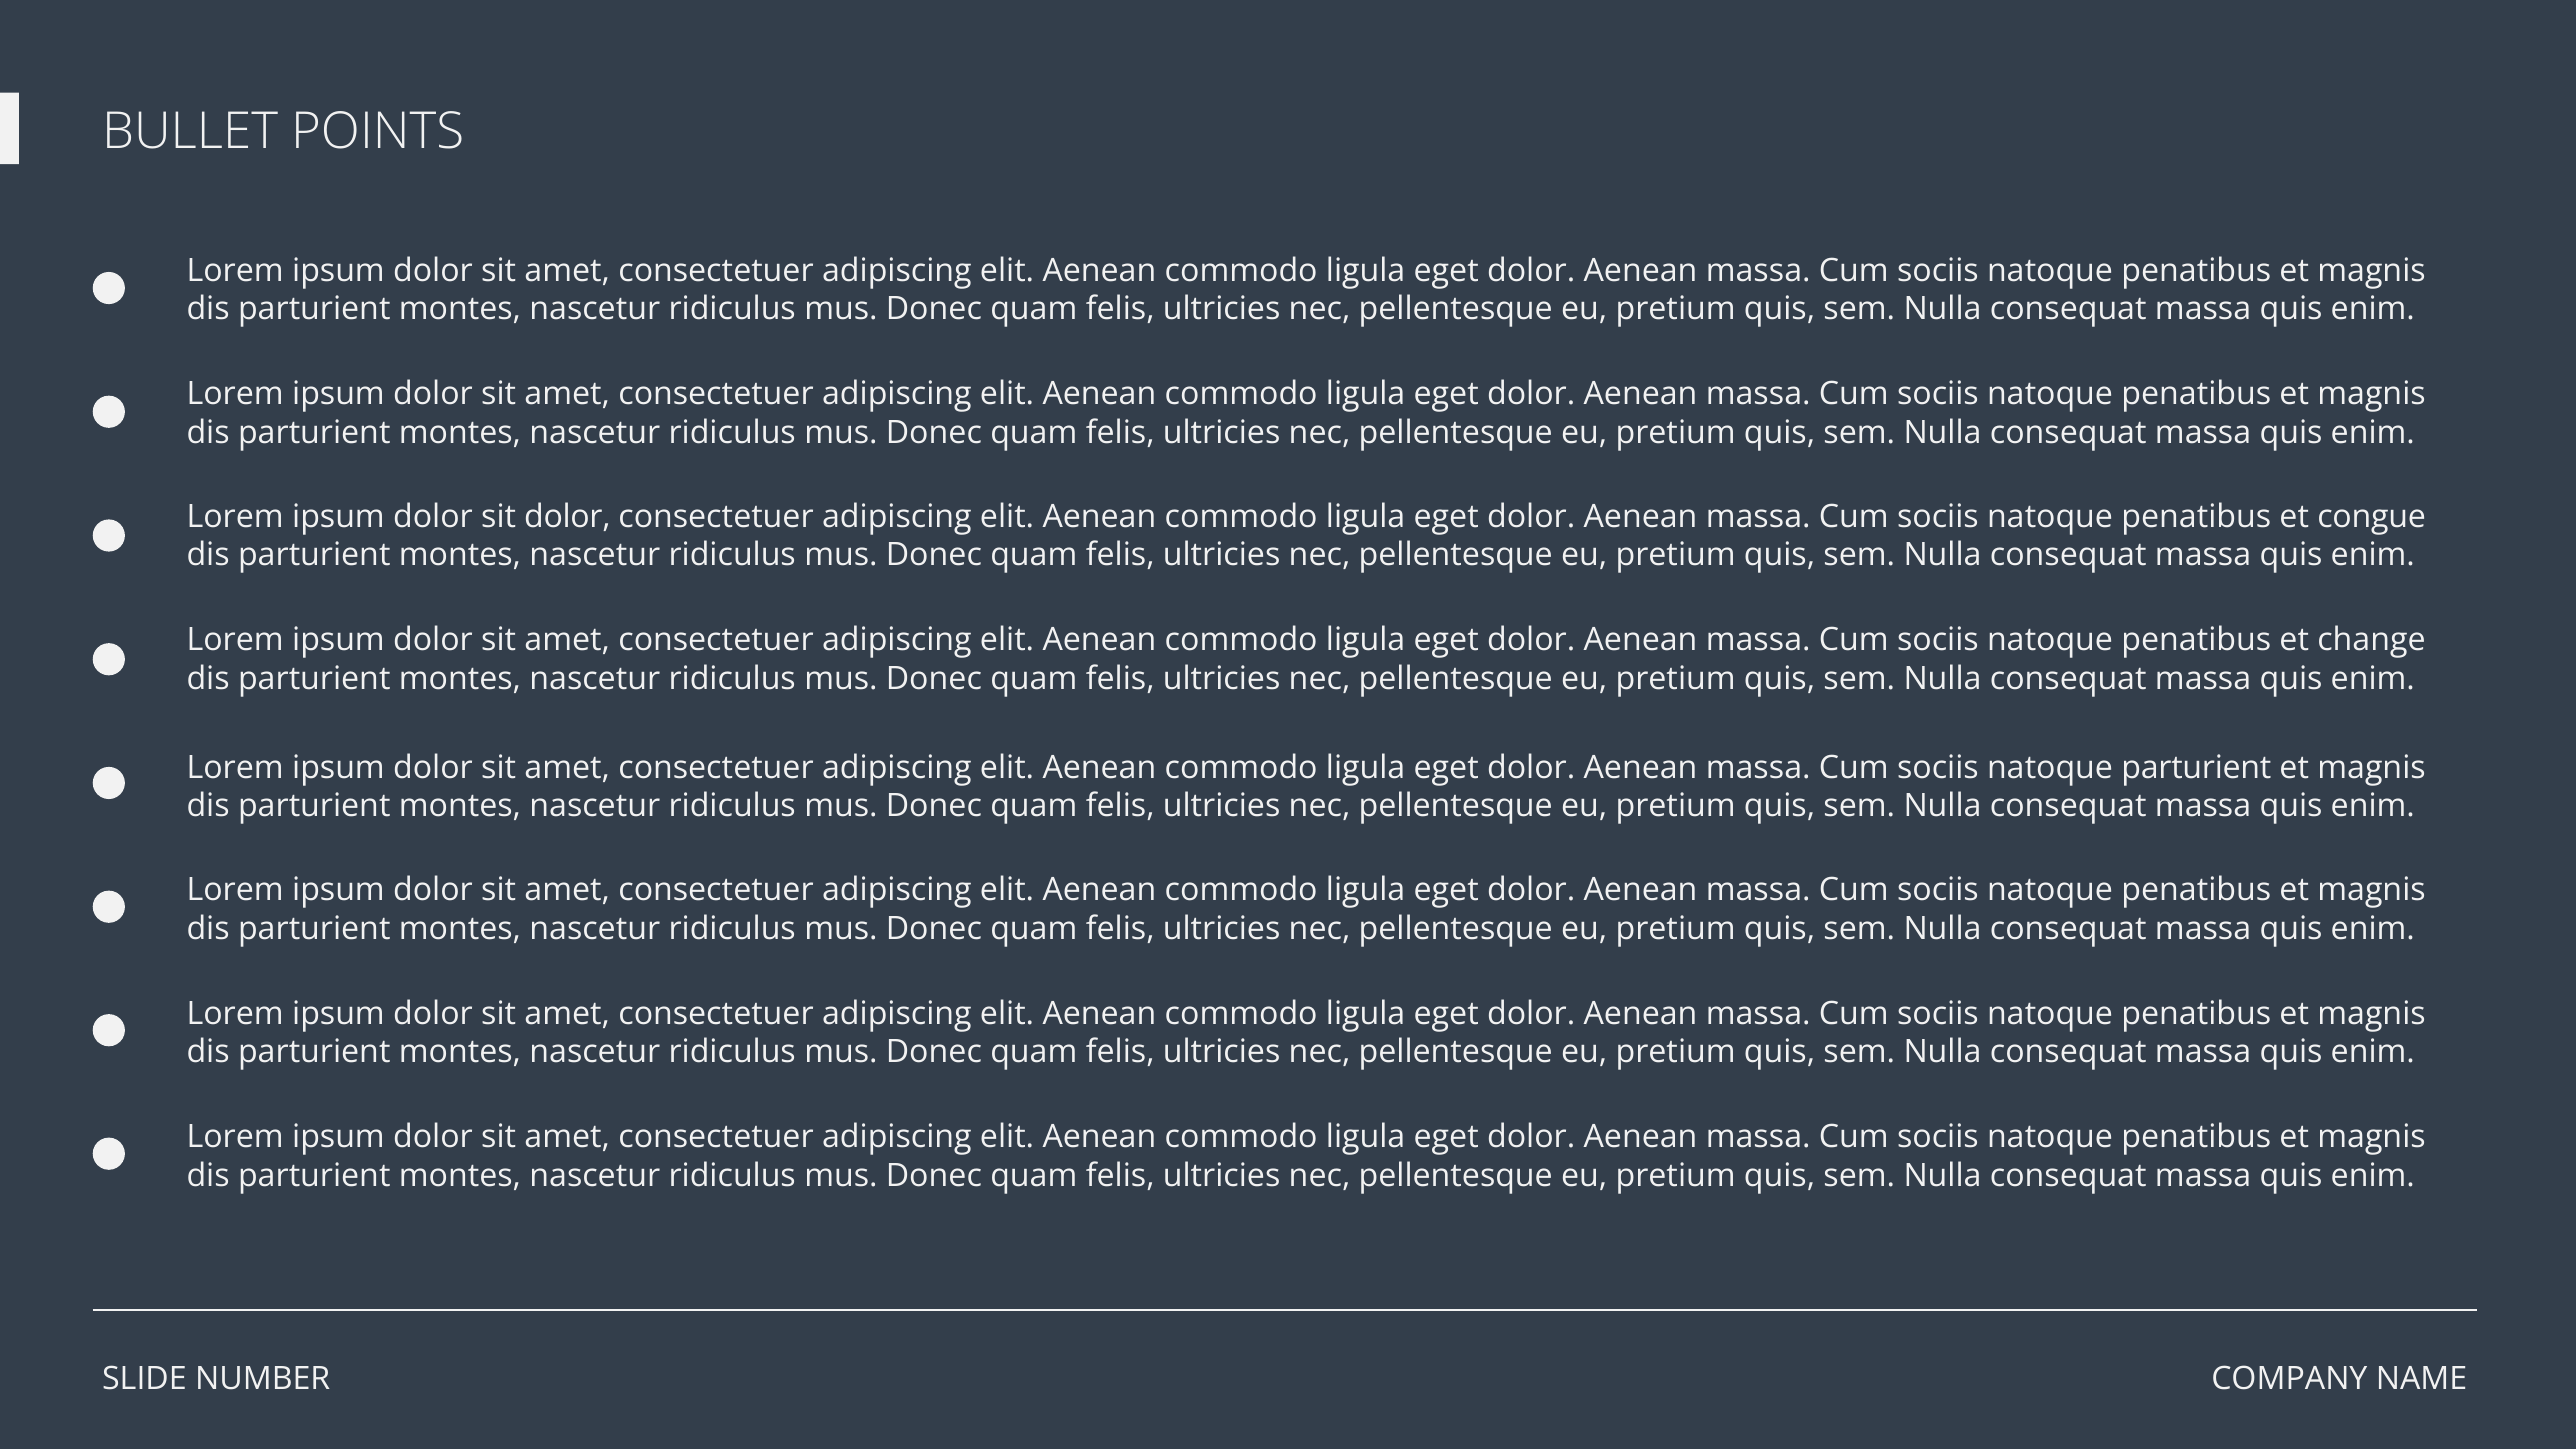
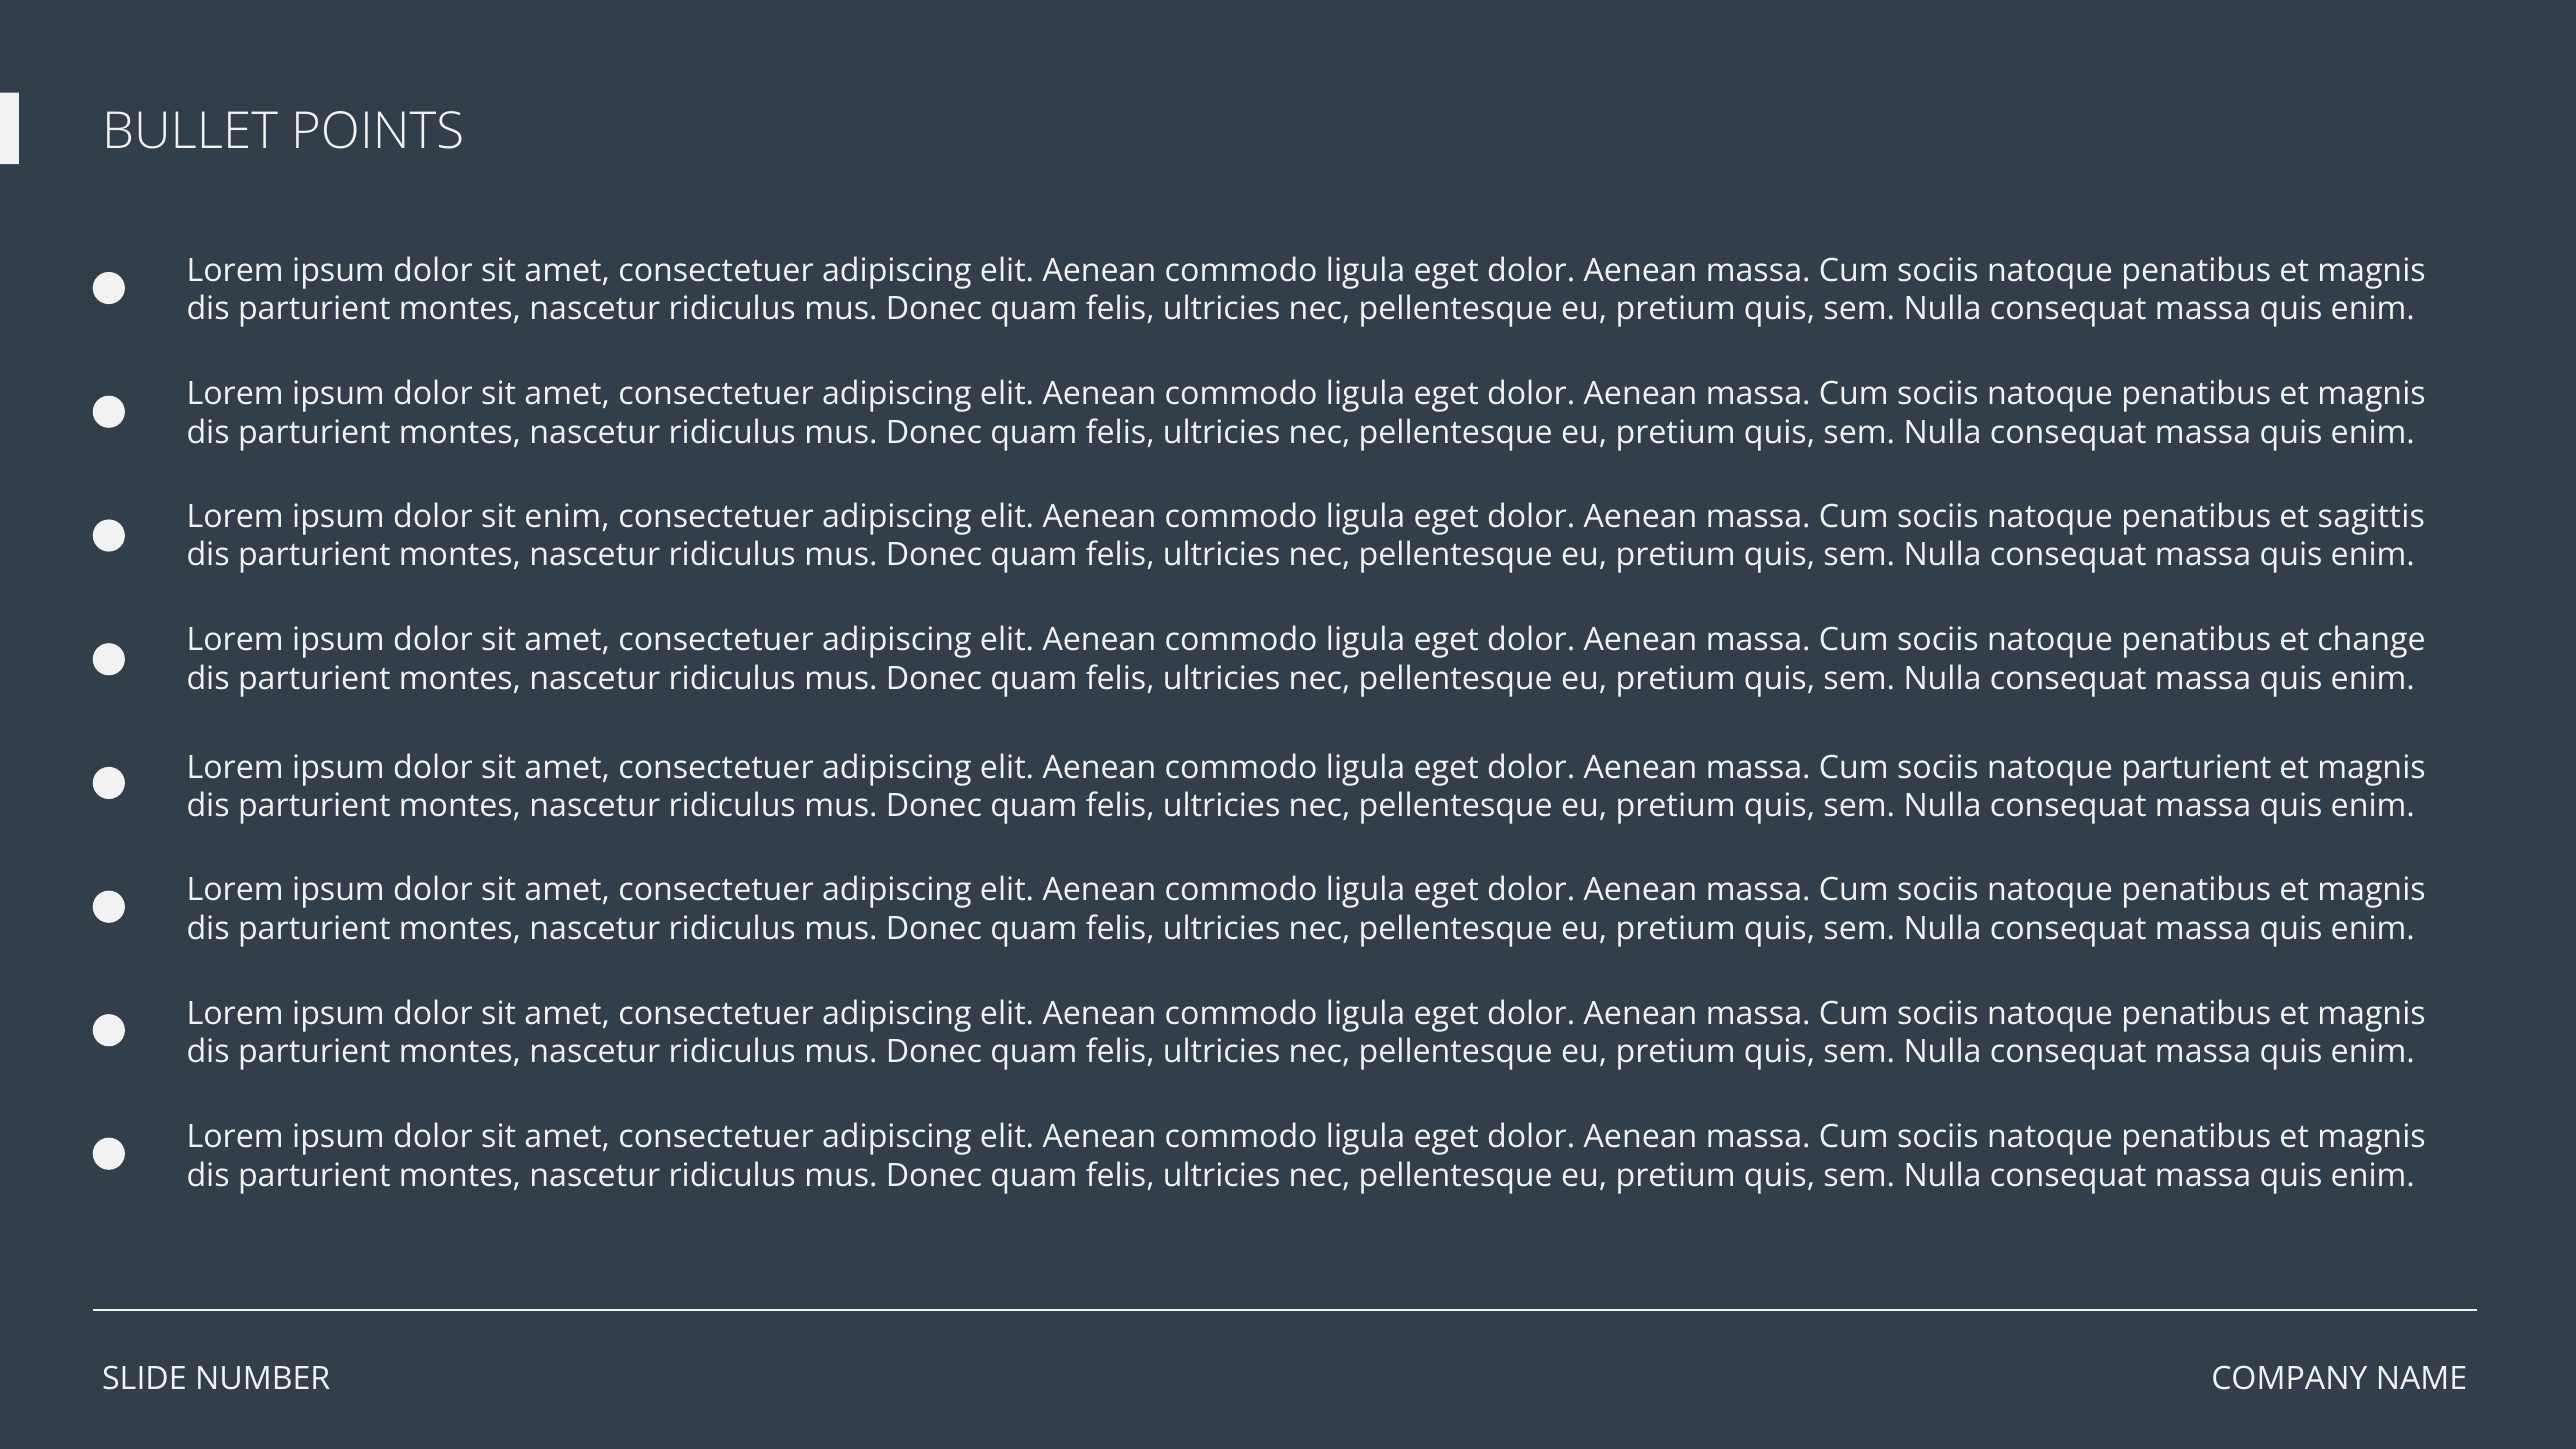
sit dolor: dolor -> enim (567, 516)
congue: congue -> sagittis (2371, 516)
